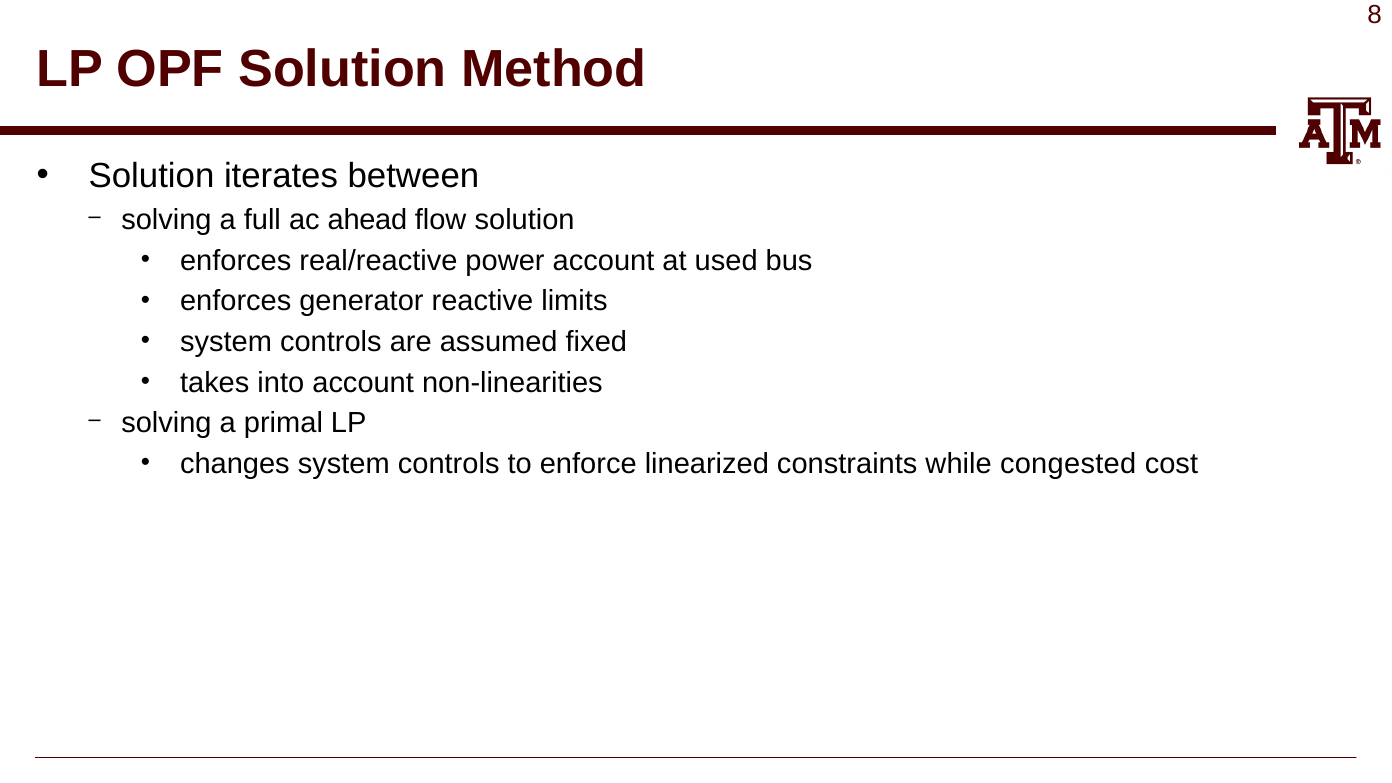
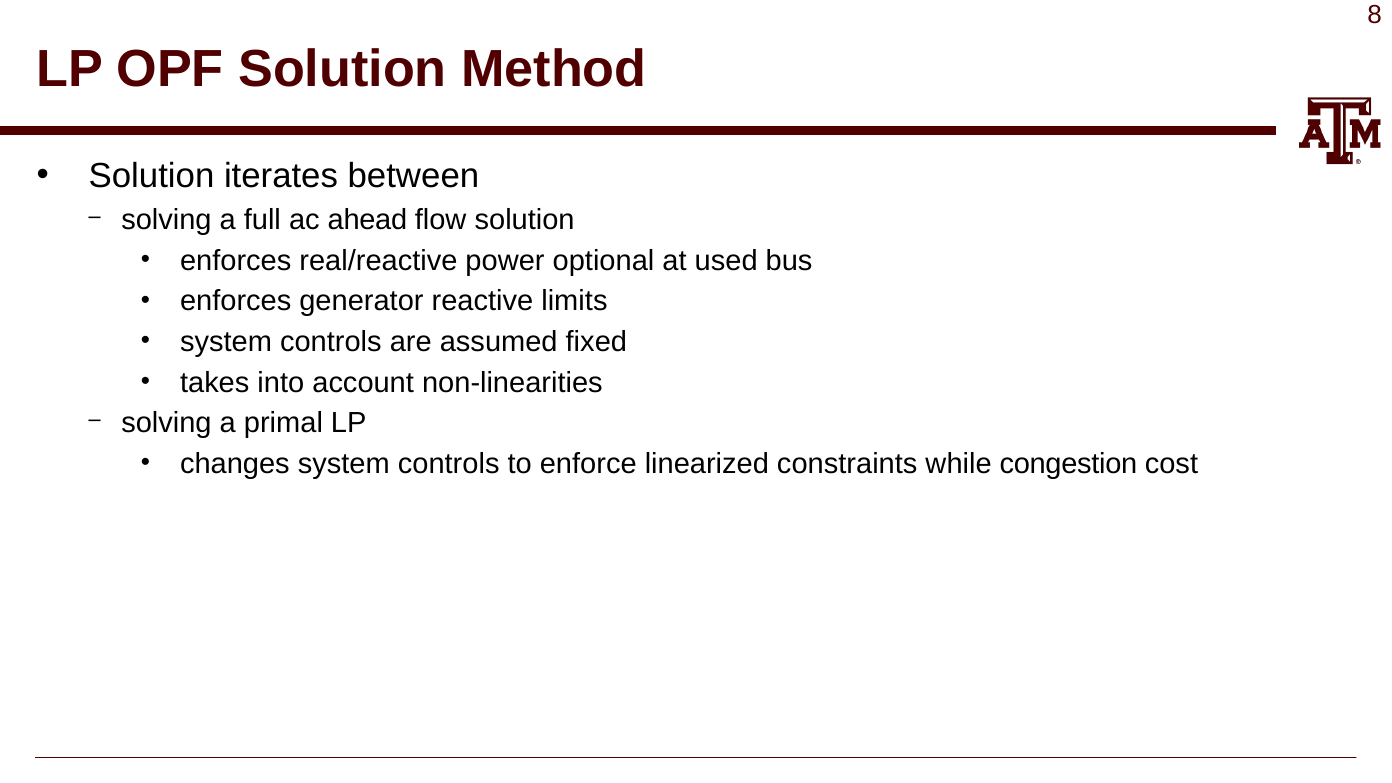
power account: account -> optional (604, 261)
congested: congested -> congestion (1068, 464)
